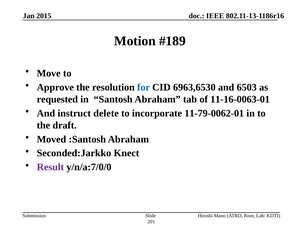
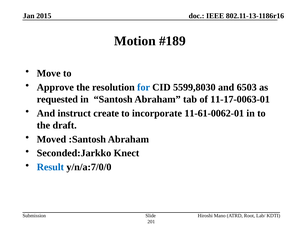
6963,6530: 6963,6530 -> 5599,8030 (194, 87)
11-16-0063-01: 11-16-0063-01 -> 11-17-0063-01 (240, 99)
delete: delete -> create (106, 113)
11-79-0062-01: 11-79-0062-01 -> 11-61-0062-01 (214, 113)
Result colour: purple -> blue (50, 167)
